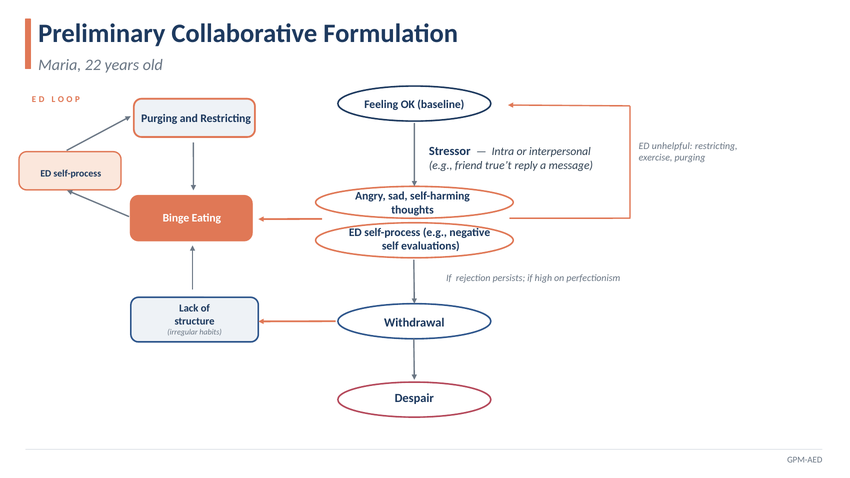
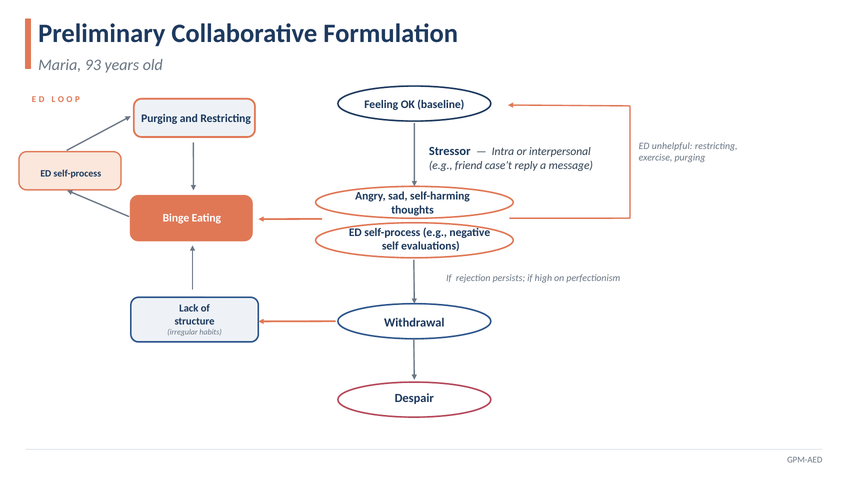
22: 22 -> 93 (93, 65)
true’t: true’t -> case’t (498, 165)
